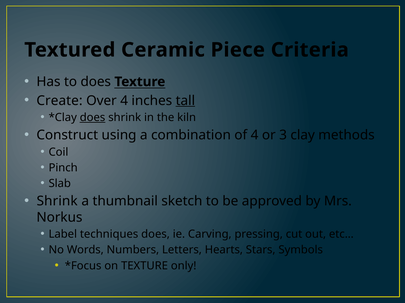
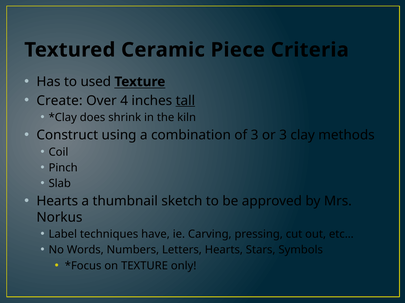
to does: does -> used (96, 82)
does underline: present -> none (93, 118)
of 4: 4 -> 3 (255, 135)
Shrink: Shrink -> Hearts (57, 202)
techniques does: does -> have (156, 235)
